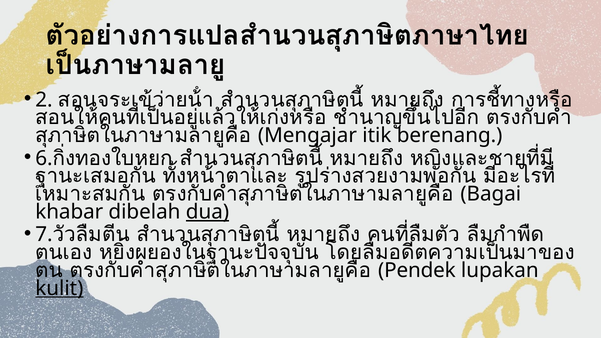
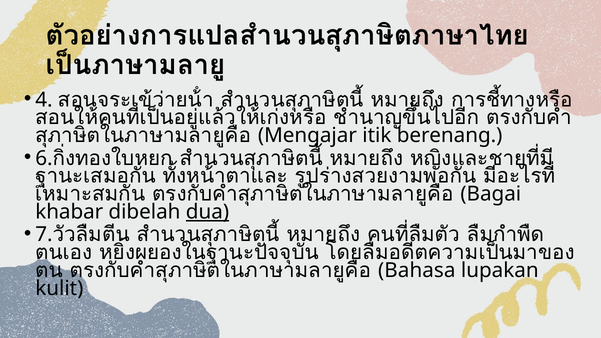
2: 2 -> 4 (44, 100)
Pendek: Pendek -> Bahasa (417, 270)
kulit underline: present -> none (59, 288)
